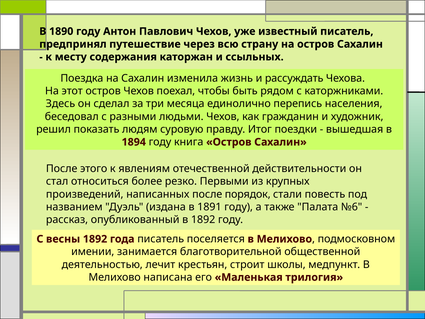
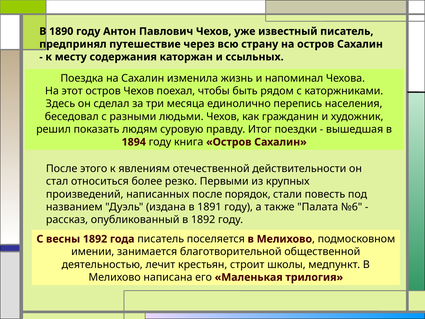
рассуждать: рассуждать -> напоминал (294, 78)
